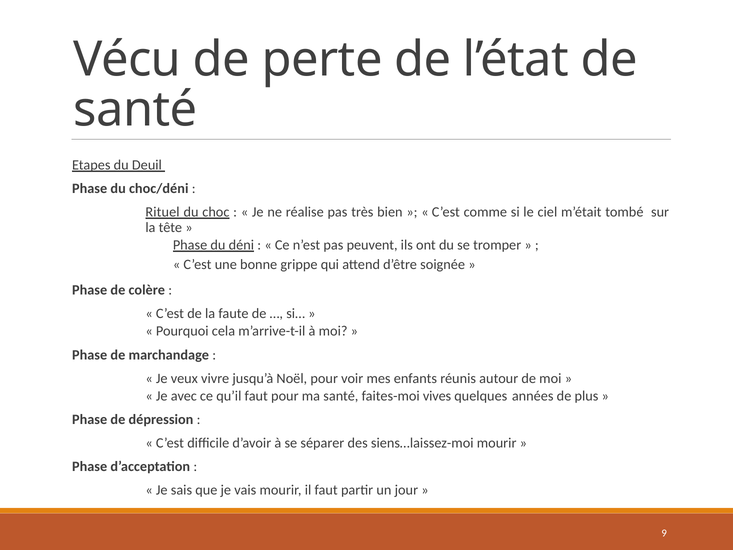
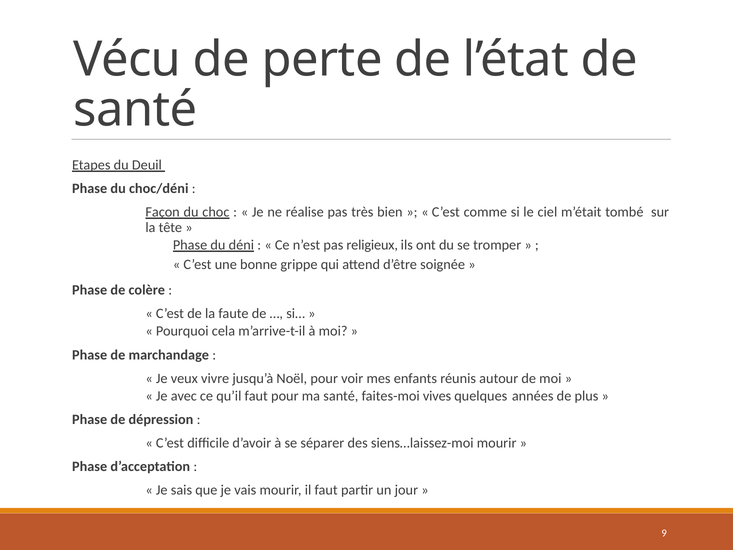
Rituel: Rituel -> Façon (163, 212)
peuvent: peuvent -> religieux (372, 245)
